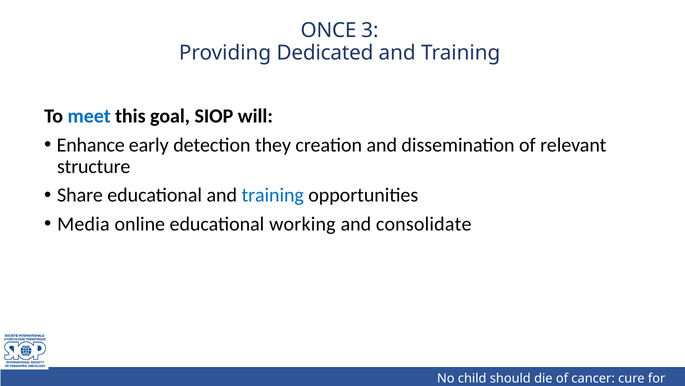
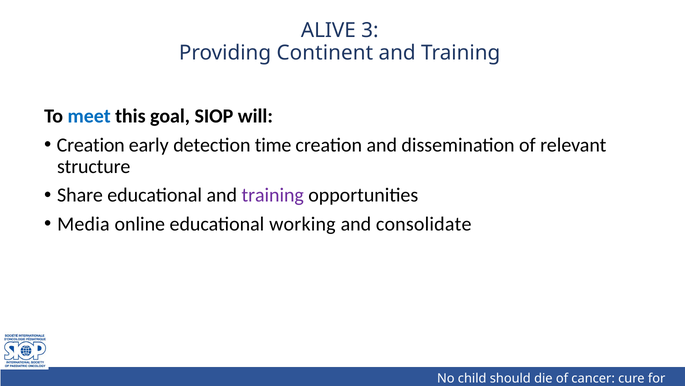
ONCE: ONCE -> ALIVE (328, 31)
Dedicated: Dedicated -> Continent (325, 53)
Enhance: Enhance -> Creation (91, 145)
they: they -> time (273, 145)
training colour: blue -> purple (273, 195)
